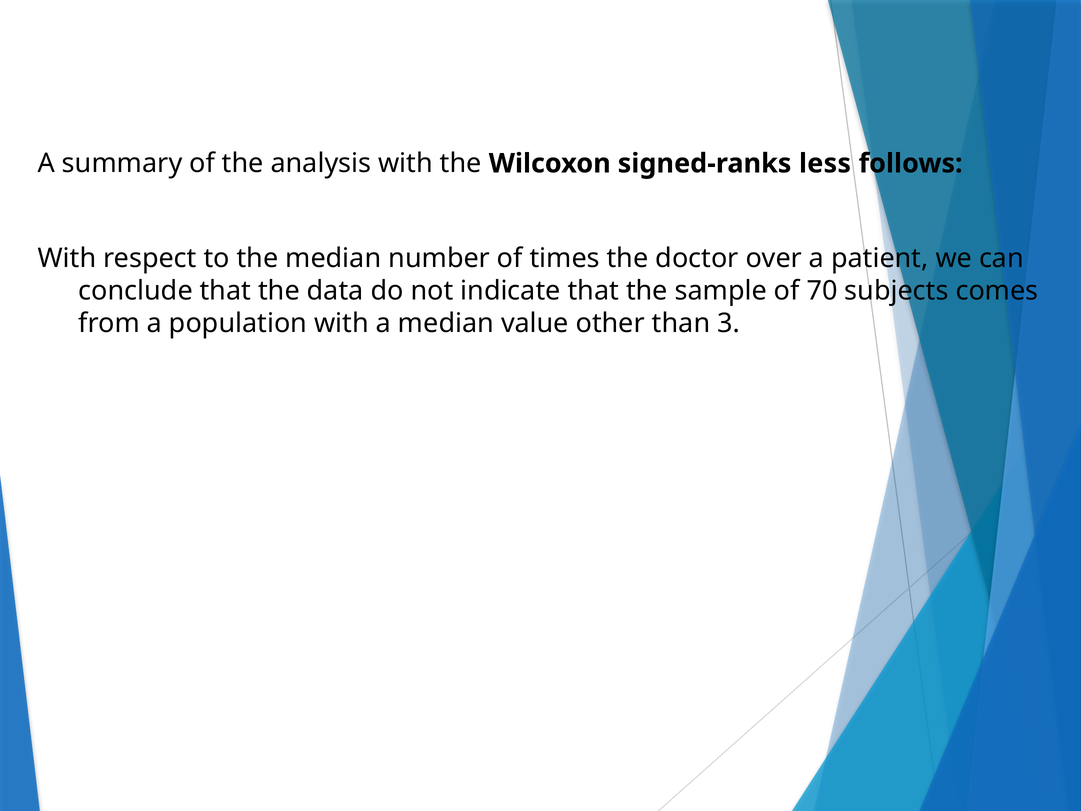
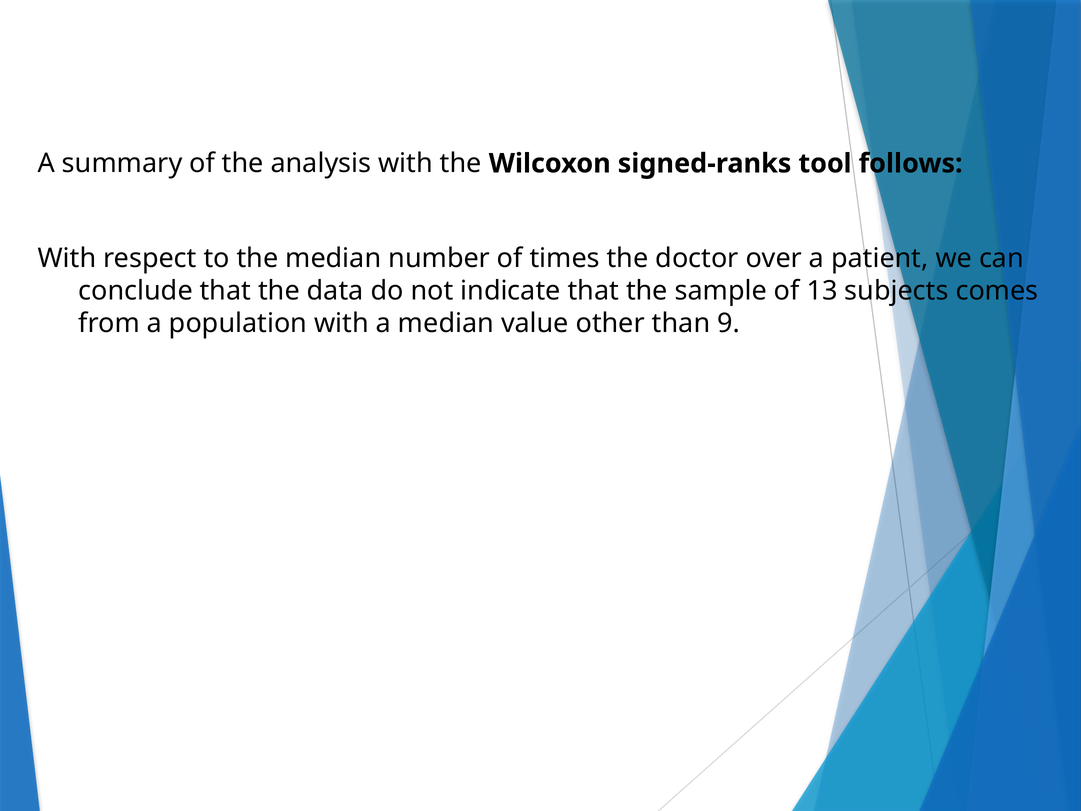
less: less -> tool (825, 163)
70: 70 -> 13 (822, 291)
3: 3 -> 9 (729, 323)
